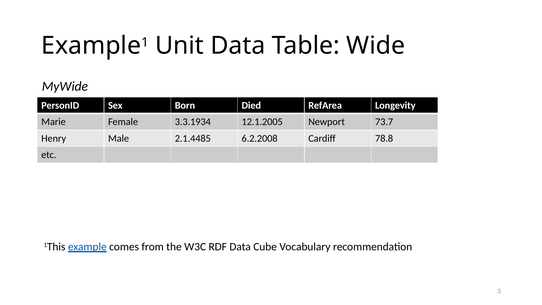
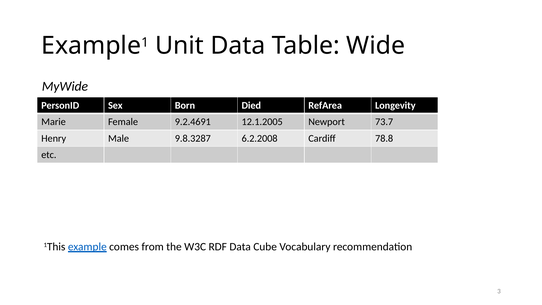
3.3.1934: 3.3.1934 -> 9.2.4691 (193, 122)
2.1.4485: 2.1.4485 -> 9.8.3287 (193, 138)
